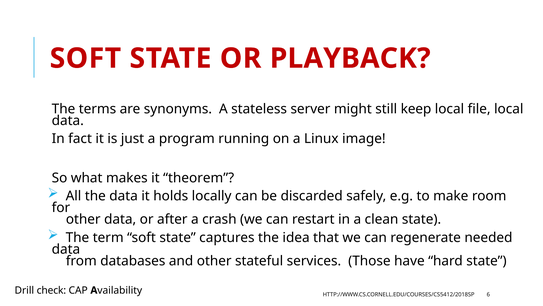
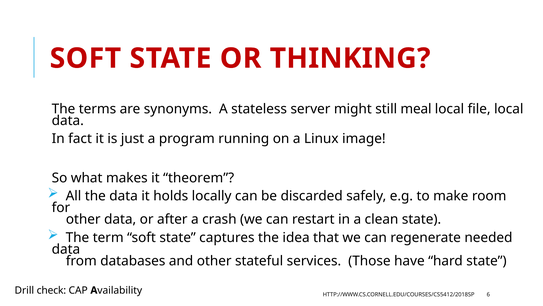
PLAYBACK: PLAYBACK -> THINKING (350, 58)
keep: keep -> meal (416, 109)
